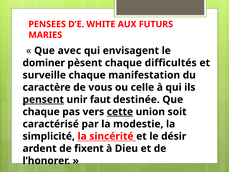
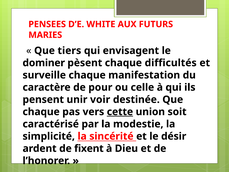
avec: avec -> tiers (69, 51)
vous: vous -> pour (100, 87)
pensent underline: present -> none (43, 99)
faut: faut -> voir (100, 99)
